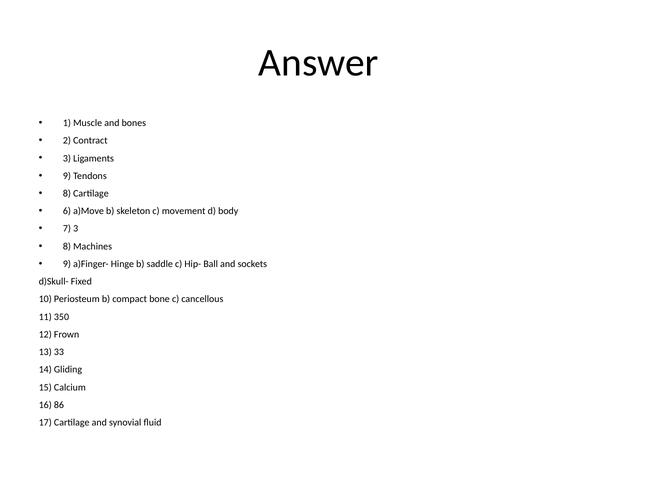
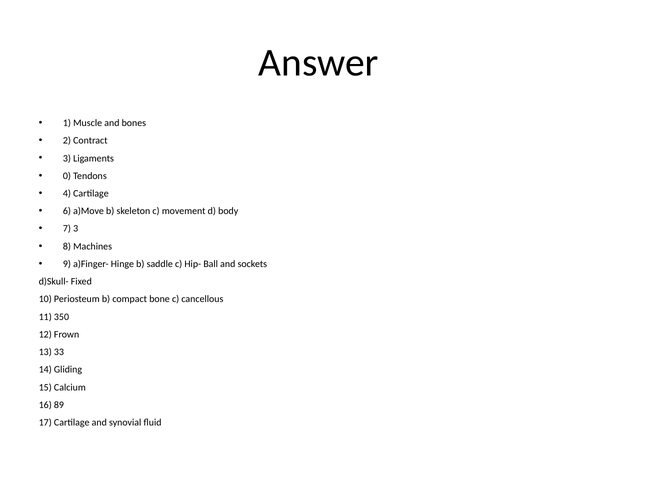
9: 9 -> 0 (67, 176)
8: 8 -> 4 (67, 193)
86: 86 -> 89 (59, 404)
